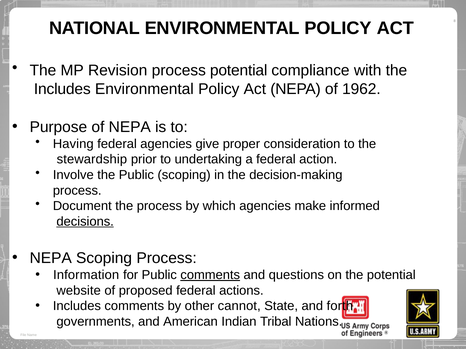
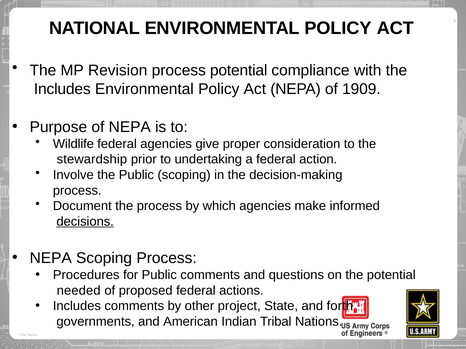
1962: 1962 -> 1909 (361, 89)
Having: Having -> Wildlife (73, 144)
Information: Information -> Procedures (86, 275)
comments underline: present -> none (210, 275)
website: website -> needed (79, 291)
cannot: cannot -> project (239, 306)
